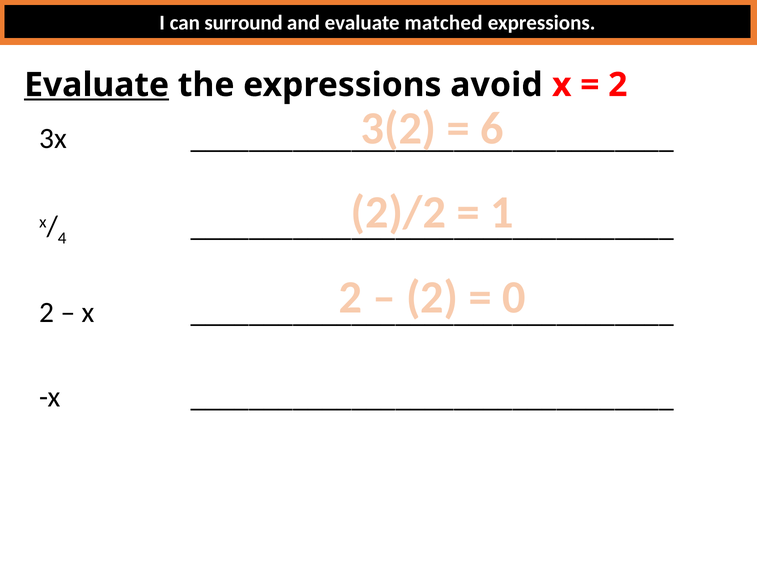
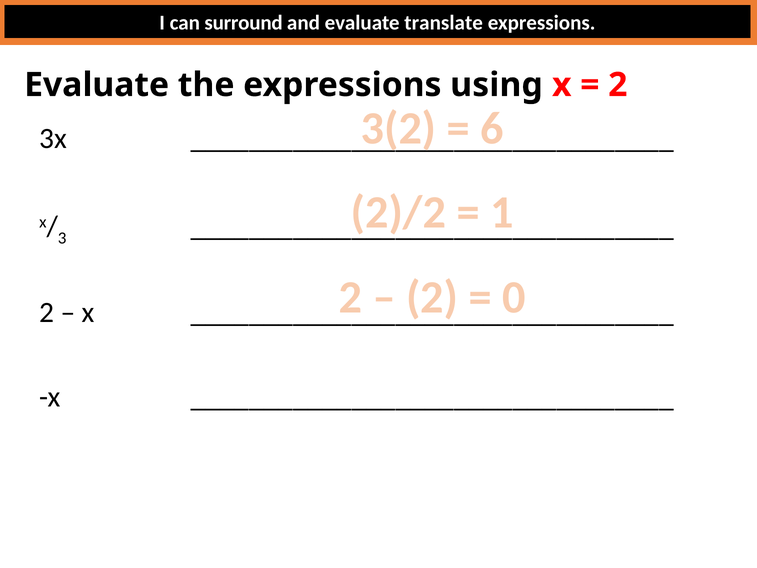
matched: matched -> translate (444, 23)
Evaluate underline: present -> none (97, 85)
avoid: avoid -> using (496, 85)
4: 4 -> 3 (62, 238)
